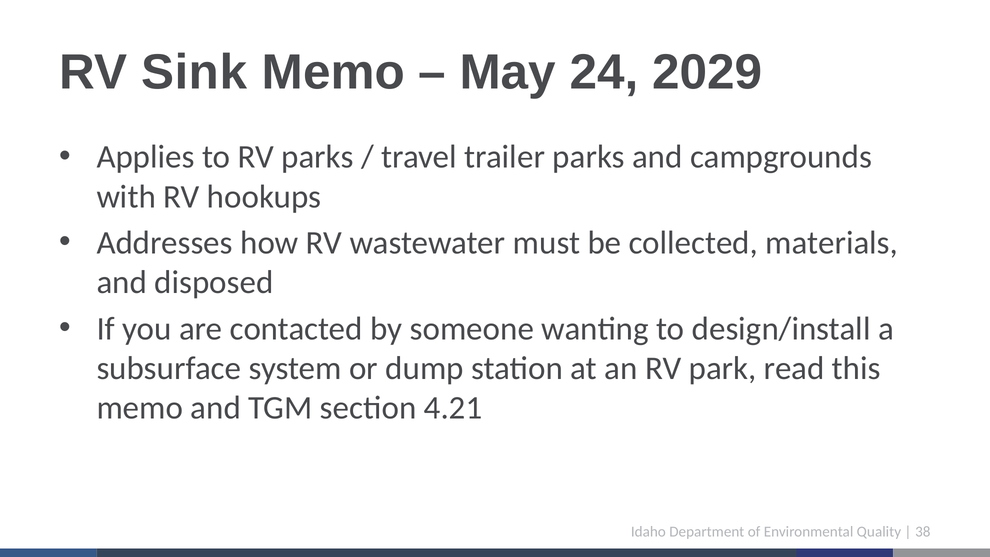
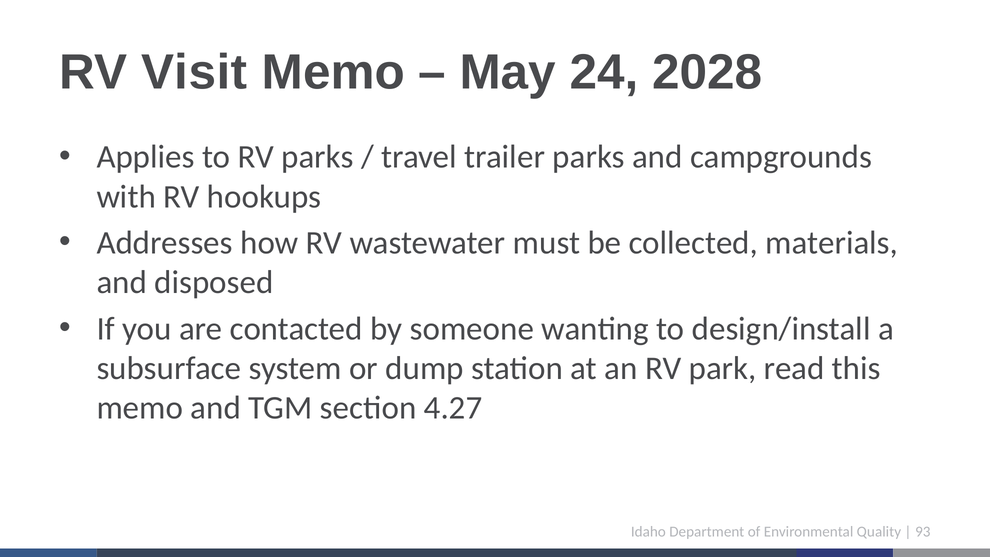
Sink: Sink -> Visit (194, 72)
2029: 2029 -> 2028 (707, 72)
4.21: 4.21 -> 4.27 (453, 408)
38: 38 -> 93 (923, 532)
